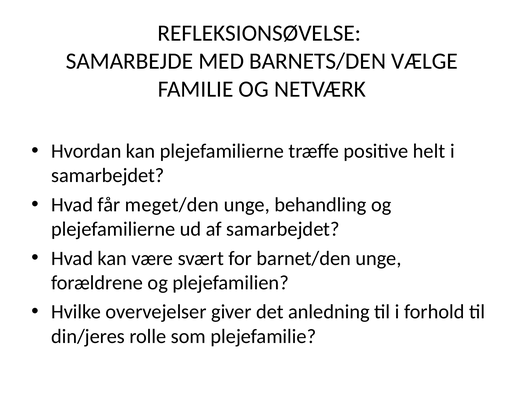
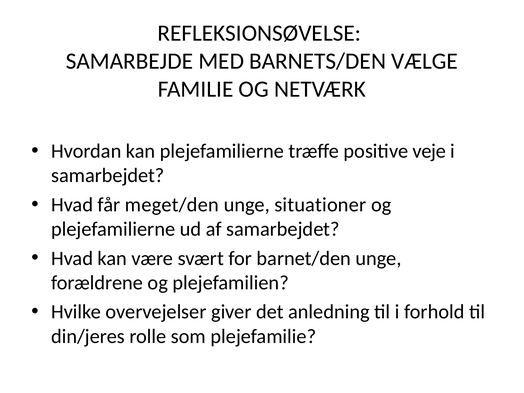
helt: helt -> veje (429, 151)
behandling: behandling -> situationer (320, 205)
